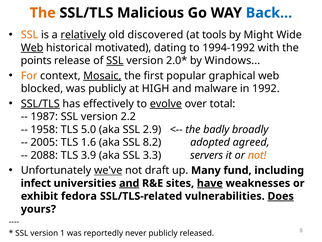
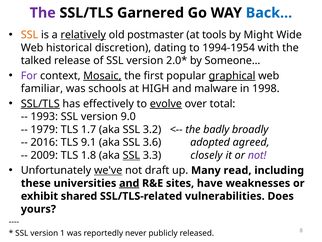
The colour: orange -> purple (43, 13)
Malicious: Malicious -> Garnered (151, 13)
discovered: discovered -> postmaster (156, 35)
Web underline: present -> none (32, 48)
motivated: motivated -> discretion (123, 48)
1994-1992: 1994-1992 -> 1994-1954 (229, 48)
points: points -> talked (36, 61)
SSL underline: present -> none (115, 61)
Windows: Windows -> Someone (232, 61)
For colour: orange -> purple (29, 76)
graphical underline: none -> present (232, 76)
blocked: blocked -> familiar (42, 88)
was publicly: publicly -> schools (107, 88)
1992: 1992 -> 1998 (266, 88)
1987: 1987 -> 1993 (44, 116)
2.2: 2.2 -> 9.0 (128, 116)
1958: 1958 -> 1979 (44, 129)
5.0: 5.0 -> 1.7 (89, 129)
2.9: 2.9 -> 3.2 (152, 129)
2005: 2005 -> 2016 (44, 142)
1.6: 1.6 -> 9.1 (89, 142)
8.2: 8.2 -> 3.6 (152, 142)
2088: 2088 -> 2009 (44, 155)
3.9: 3.9 -> 1.8 (89, 155)
SSL underline: none -> present (131, 155)
servers: servers -> closely (206, 155)
not colour: orange -> purple (257, 155)
fund: fund -> read (237, 170)
infect: infect -> these (36, 183)
have underline: present -> none (210, 183)
fedora: fedora -> shared (79, 196)
Does underline: present -> none (281, 196)
